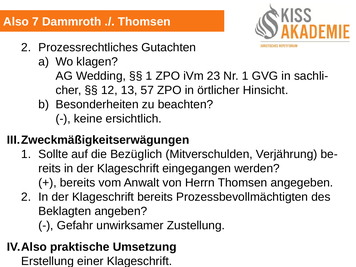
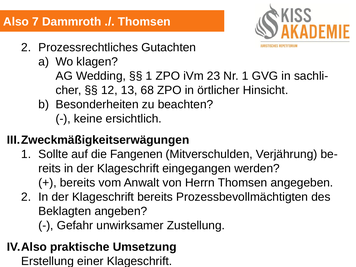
57: 57 -> 68 (147, 90)
Bezüglich: Bezüglich -> Fangenen (136, 154)
